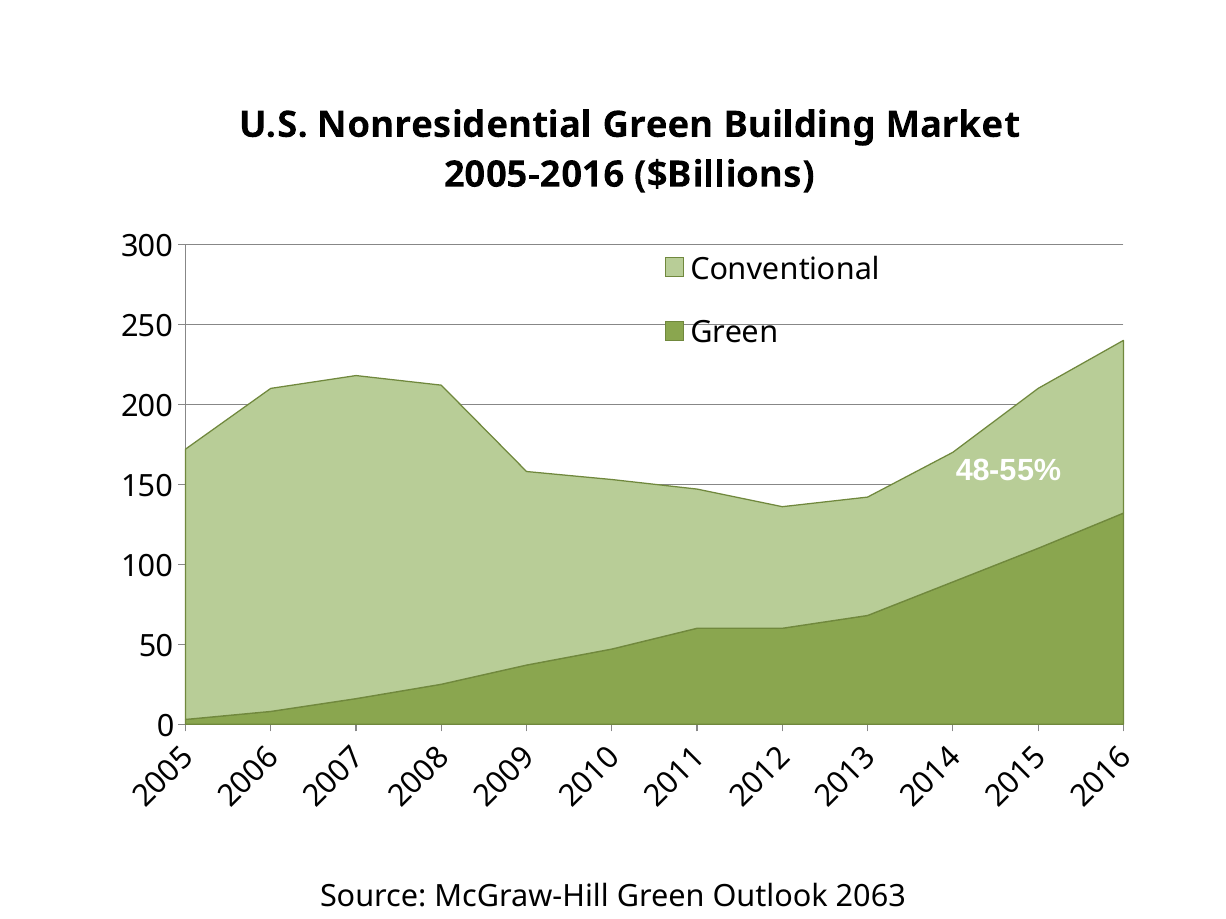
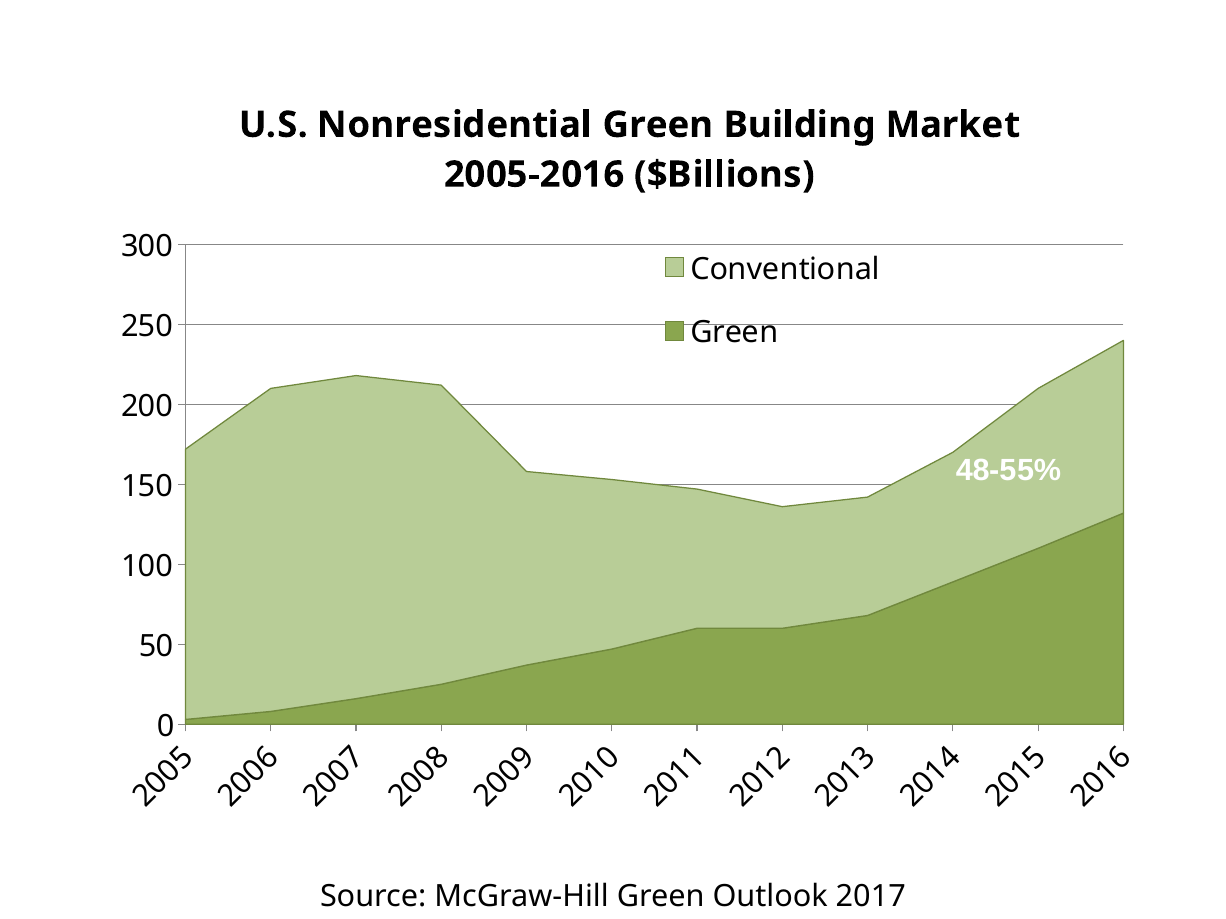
2063: 2063 -> 2017 (871, 896)
